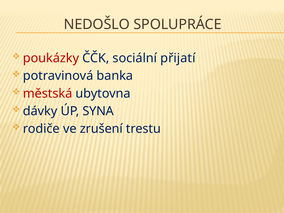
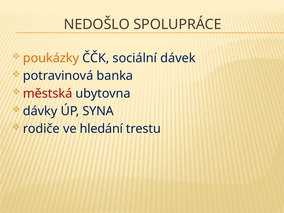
poukázky colour: red -> orange (51, 58)
přijatí: přijatí -> dávek (178, 58)
zrušení: zrušení -> hledání (101, 129)
